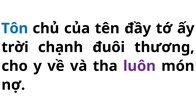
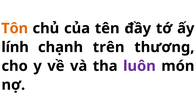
Tôn colour: blue -> orange (15, 28)
trời: trời -> lính (15, 47)
đuôi: đuôi -> trên (109, 47)
